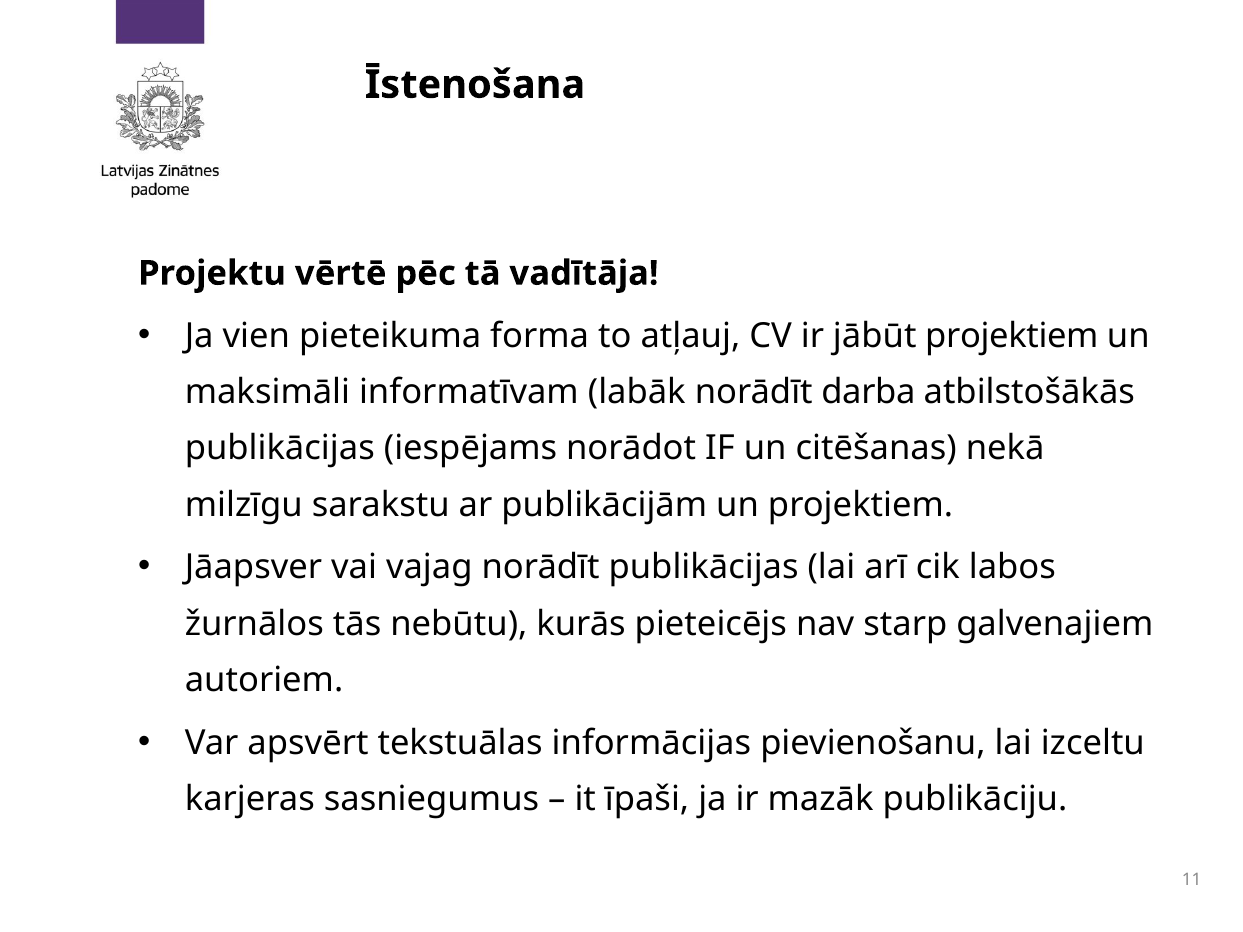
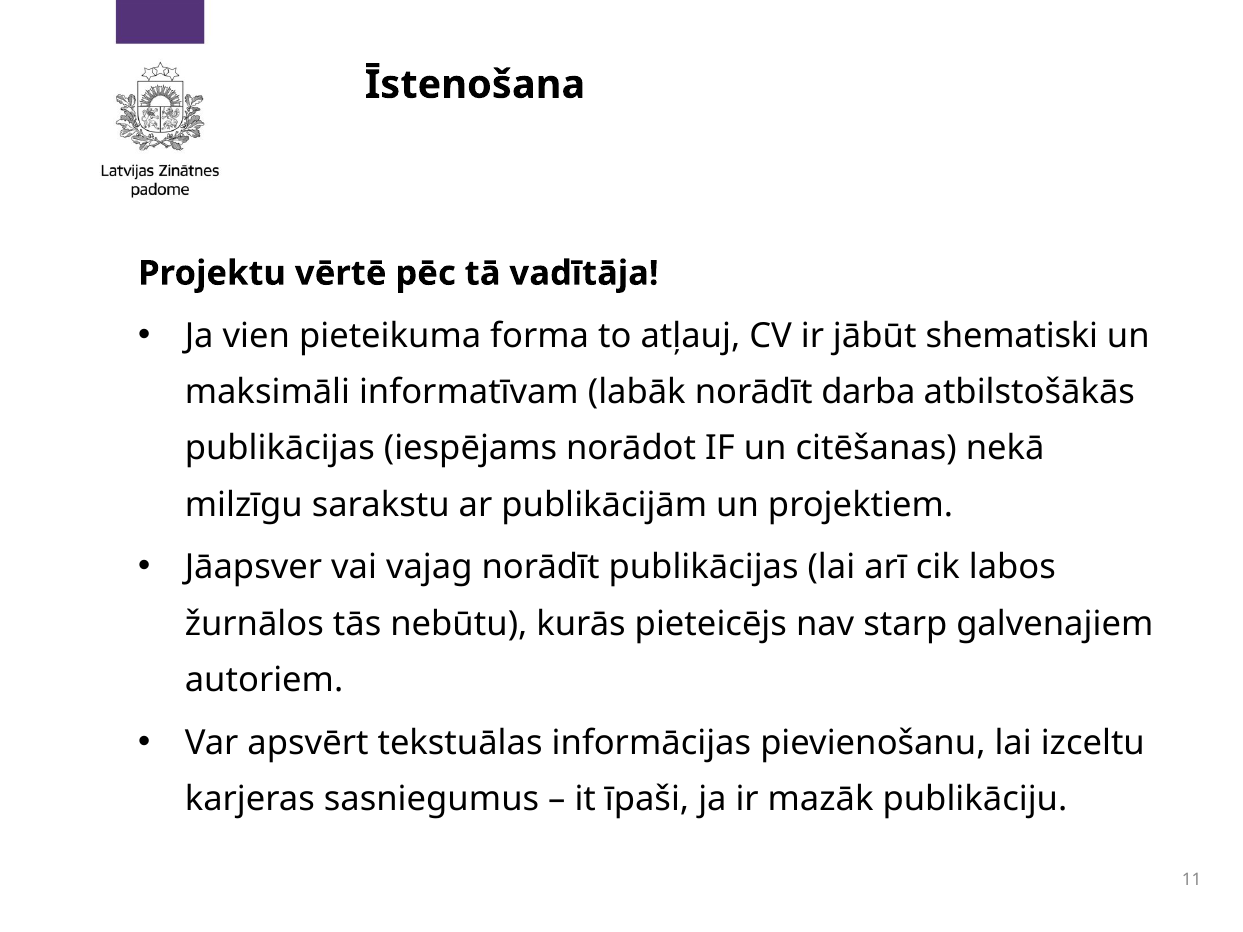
jābūt projektiem: projektiem -> shematiski (1012, 336)
